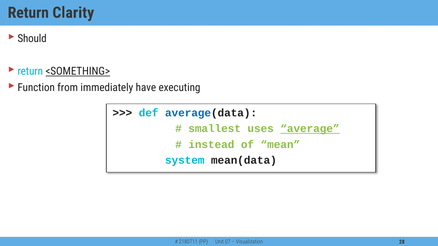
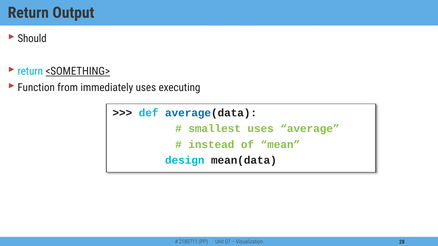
Clarity: Clarity -> Output (73, 13)
immediately have: have -> uses (146, 88)
average underline: present -> none (310, 129)
system: system -> design (185, 161)
